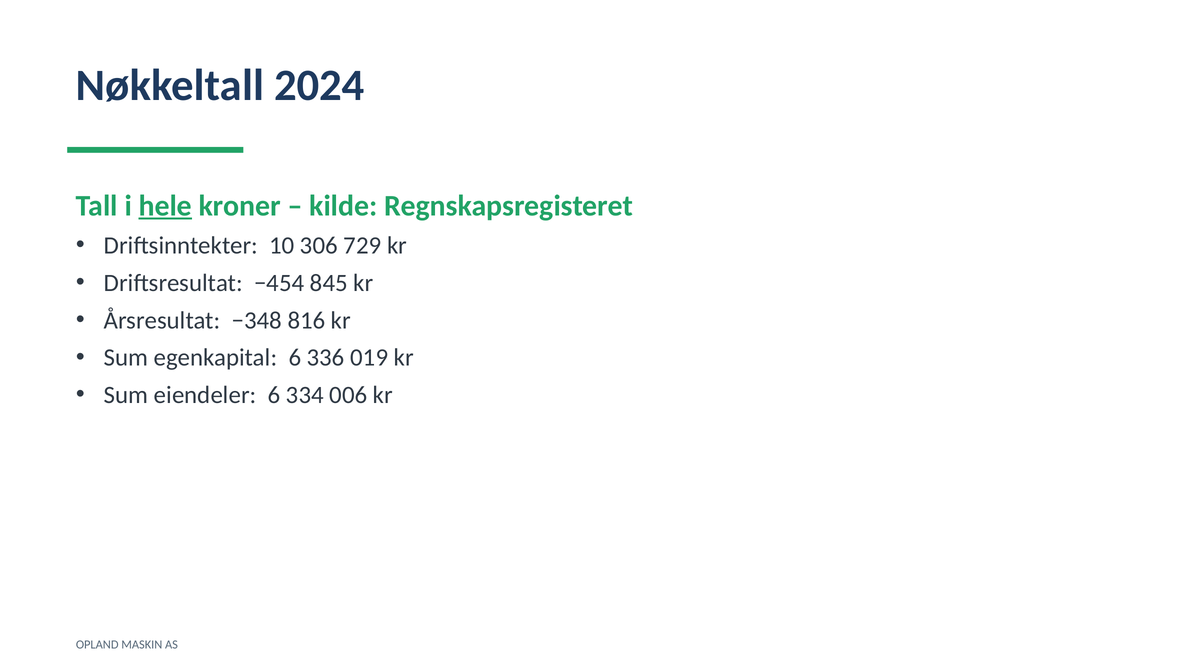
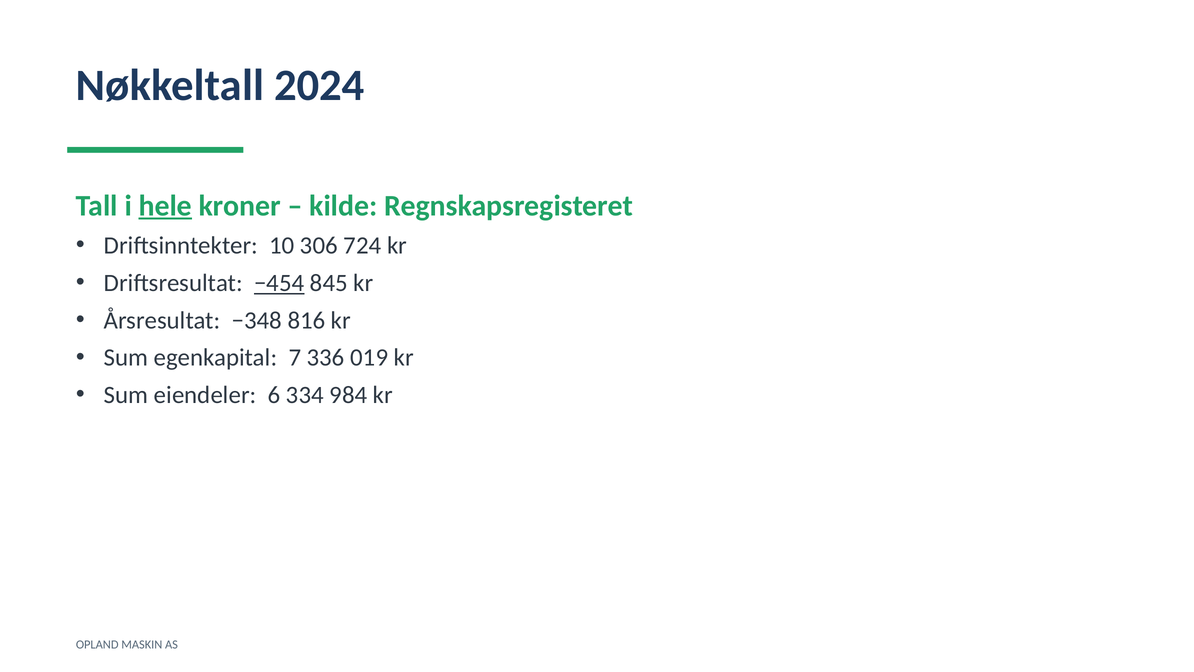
729: 729 -> 724 (362, 246)
−454 underline: none -> present (279, 283)
egenkapital 6: 6 -> 7 (295, 358)
006: 006 -> 984 (348, 395)
